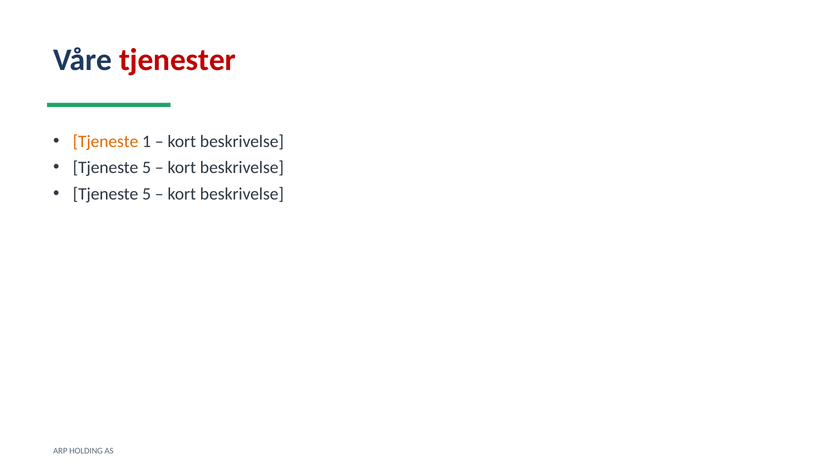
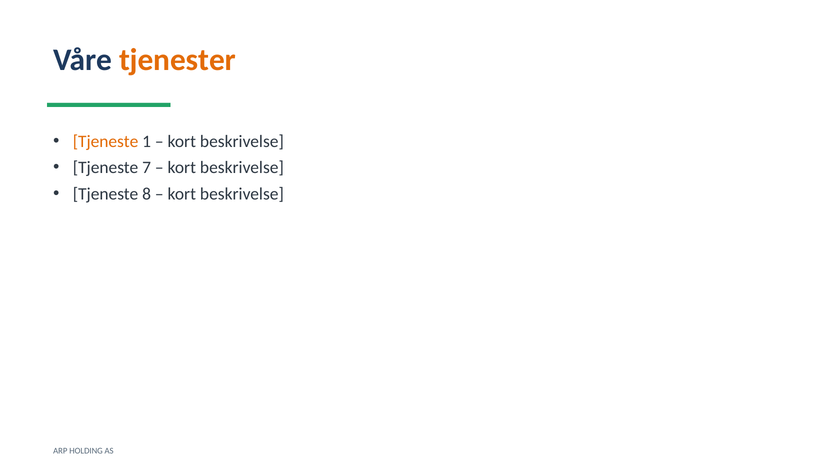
tjenester colour: red -> orange (177, 60)
5: 5 -> 7 (147, 168)
5: 5 -> 8 (147, 194)
